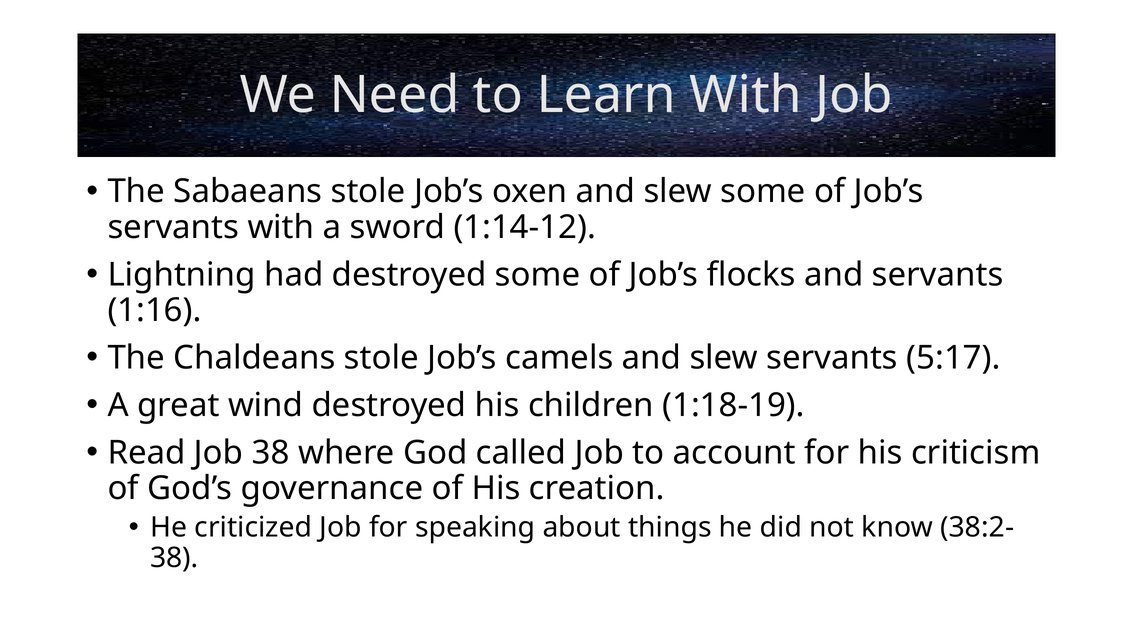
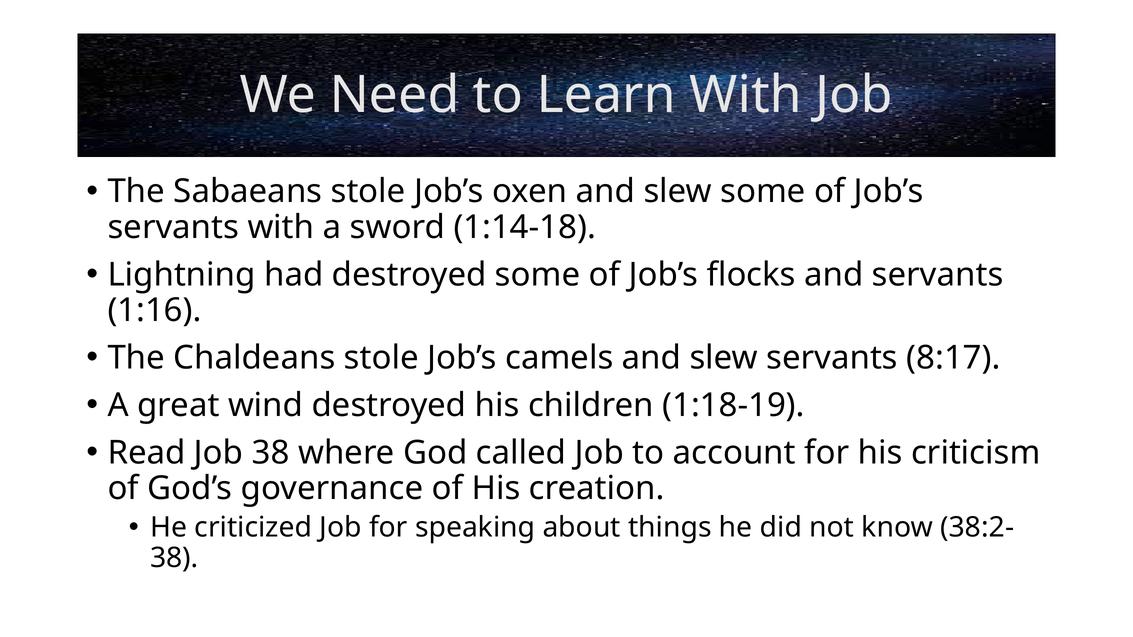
1:14-12: 1:14-12 -> 1:14-18 (525, 227)
5:17: 5:17 -> 8:17 (953, 358)
